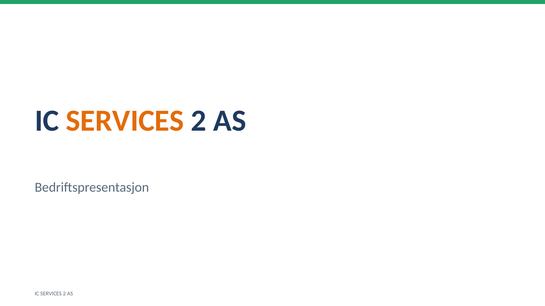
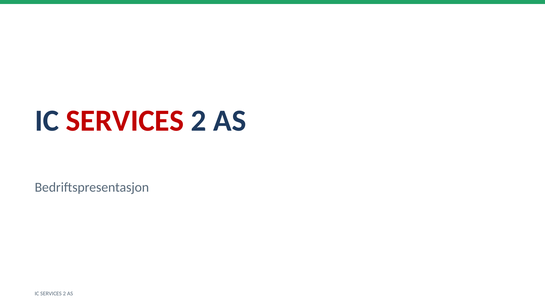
SERVICES colour: orange -> red (125, 121)
